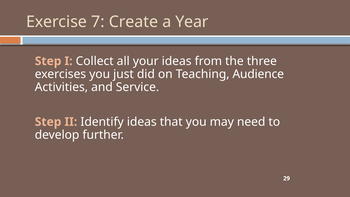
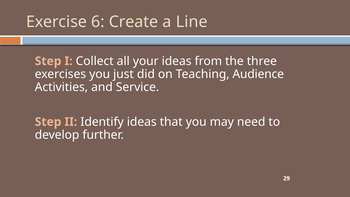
7: 7 -> 6 (98, 22)
Year: Year -> Line (192, 22)
